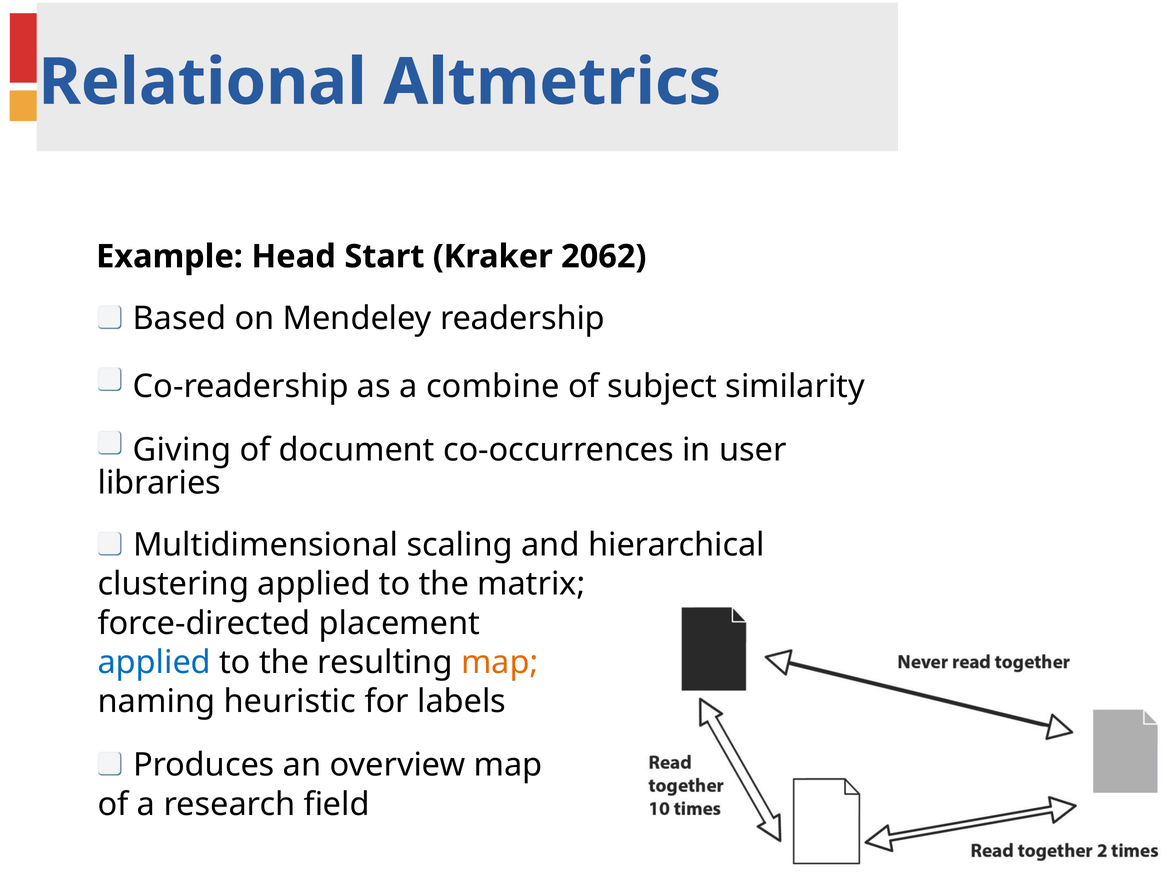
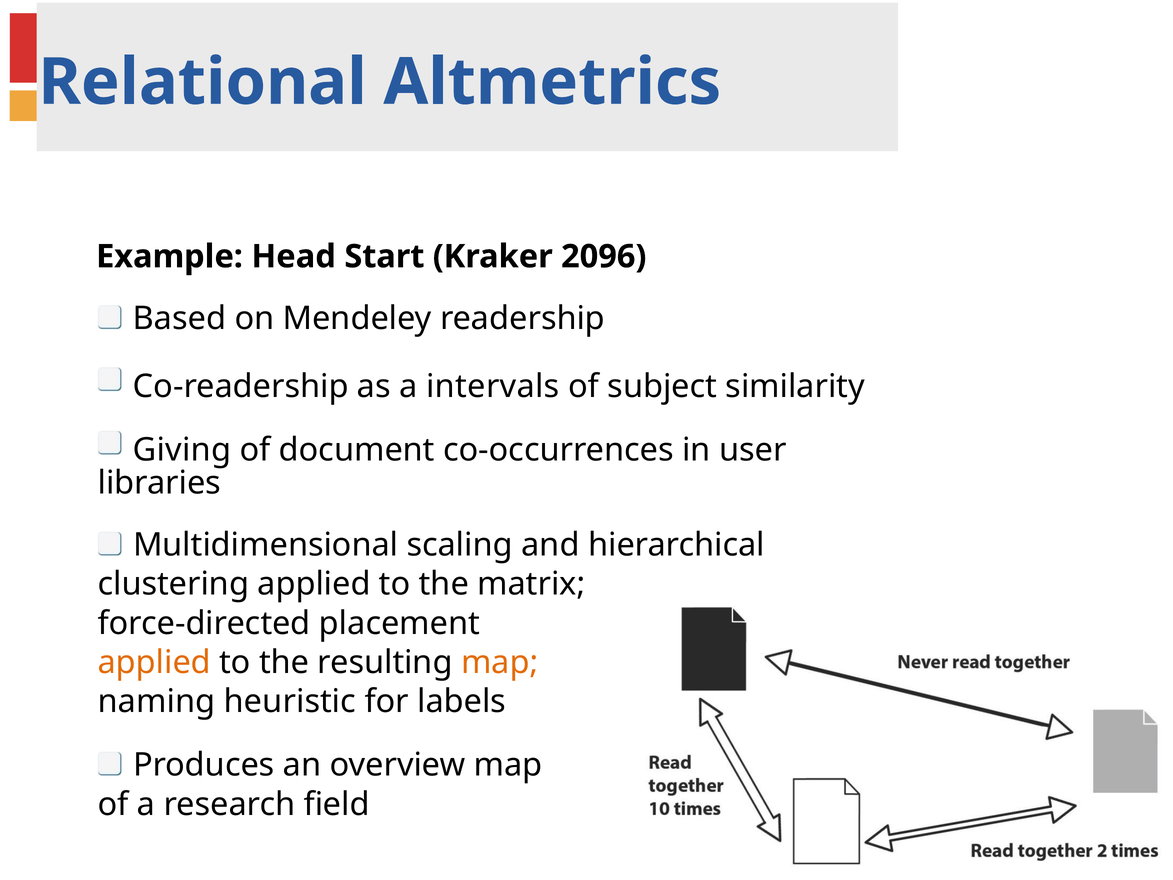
2062: 2062 -> 2096 (604, 256)
combine: combine -> intervals (493, 387)
applied colour: blue -> orange (154, 662)
